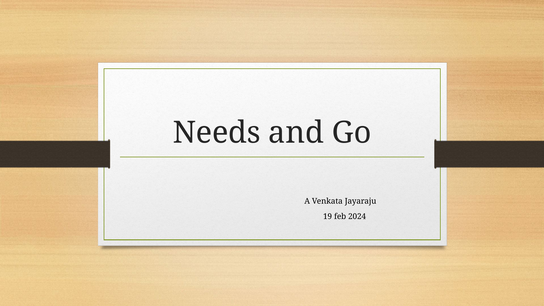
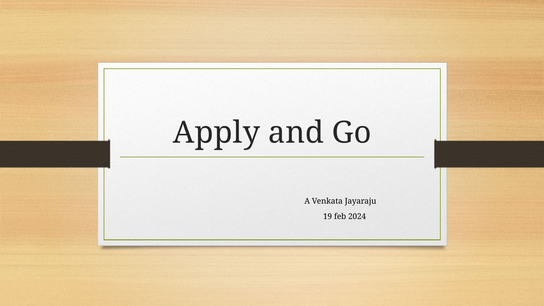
Needs: Needs -> Apply (216, 133)
